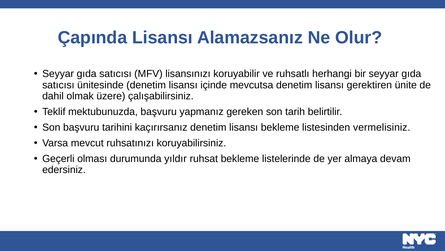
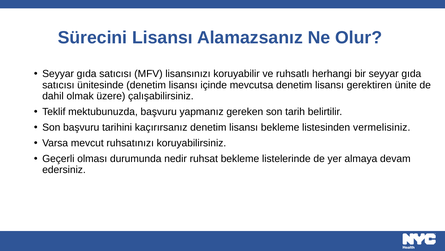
Çapında: Çapında -> Sürecini (92, 37)
yıldır: yıldır -> nedir (176, 158)
